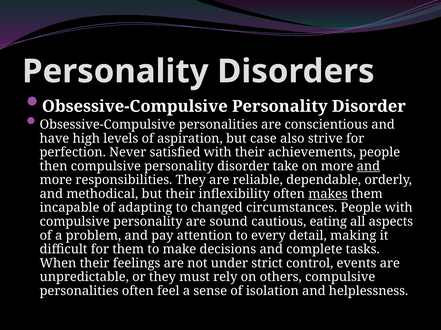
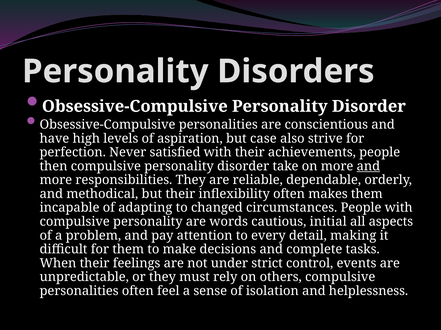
makes underline: present -> none (328, 194)
sound: sound -> words (229, 222)
eating: eating -> initial (328, 222)
